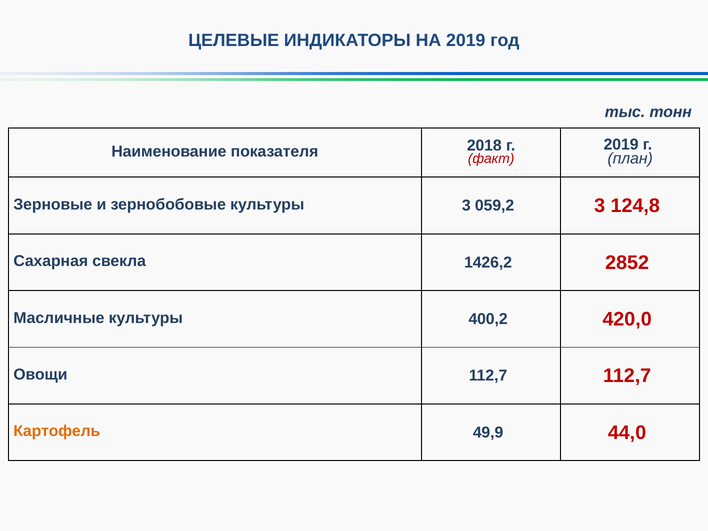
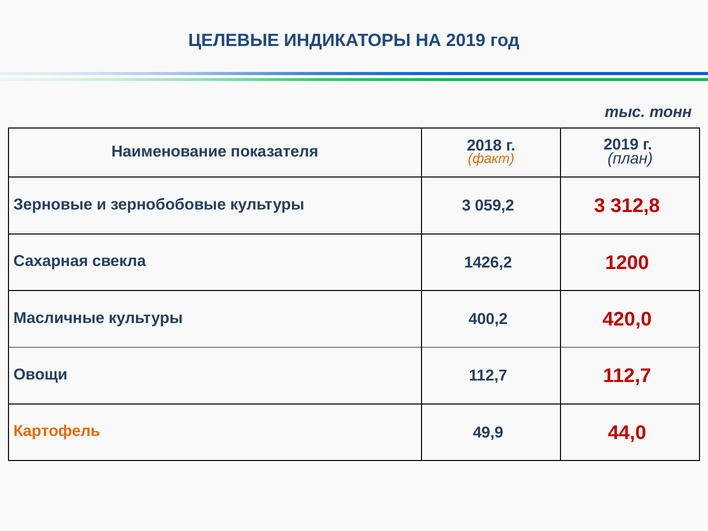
факт colour: red -> orange (491, 159)
124,8: 124,8 -> 312,8 (635, 206)
2852: 2852 -> 1200 (627, 263)
